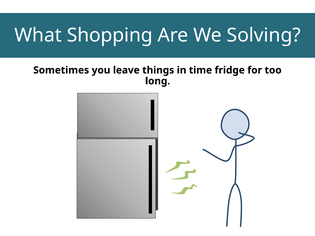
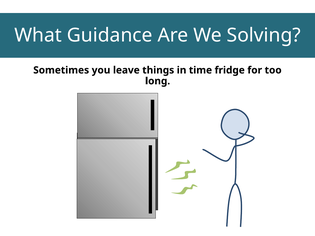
Shopping: Shopping -> Guidance (110, 35)
